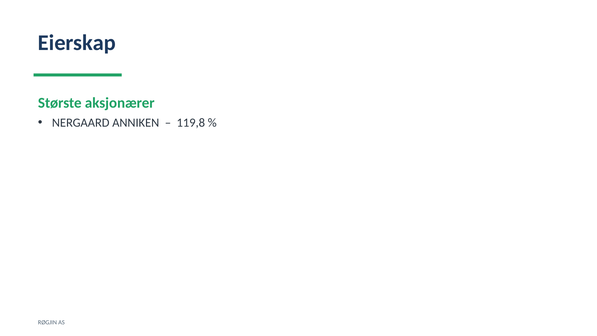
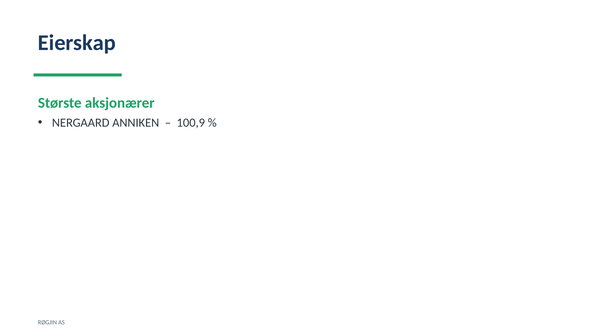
119,8: 119,8 -> 100,9 (191, 123)
